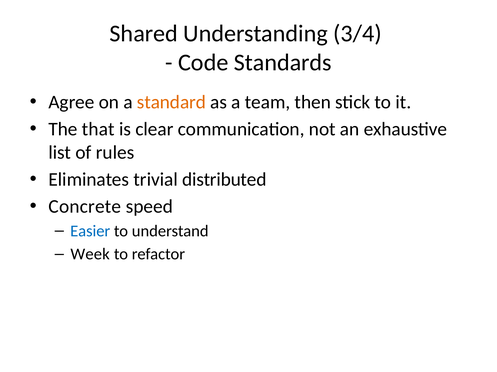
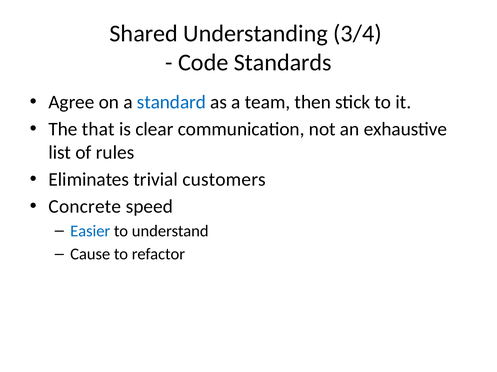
standard colour: orange -> blue (171, 102)
distributed: distributed -> customers (224, 180)
Week: Week -> Cause (90, 255)
